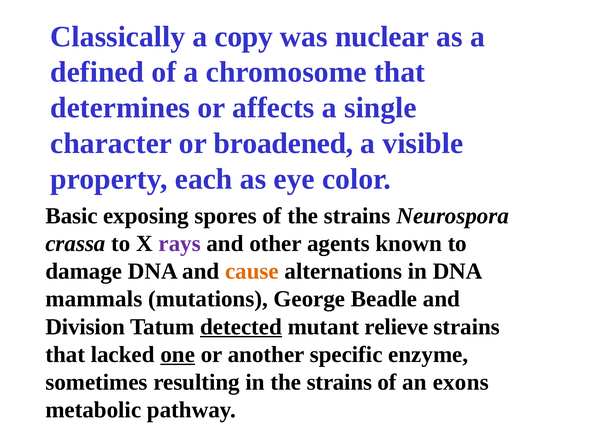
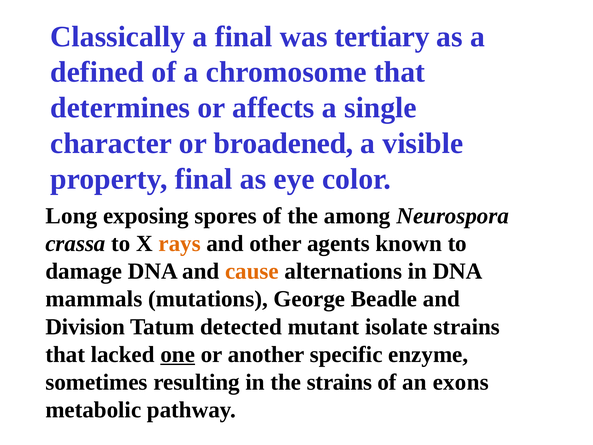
a copy: copy -> final (244, 37)
nuclear: nuclear -> tertiary (382, 37)
property each: each -> final (204, 179)
Basic: Basic -> Long (71, 216)
of the strains: strains -> among (357, 216)
rays colour: purple -> orange (180, 243)
detected underline: present -> none (241, 327)
relieve: relieve -> isolate (396, 327)
